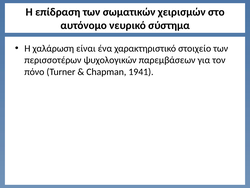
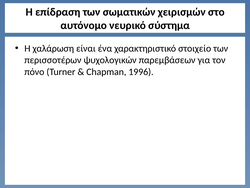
1941: 1941 -> 1996 (141, 72)
